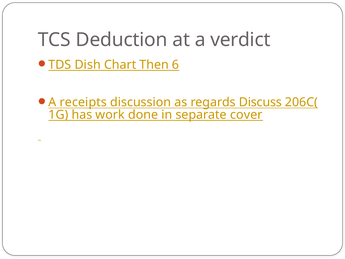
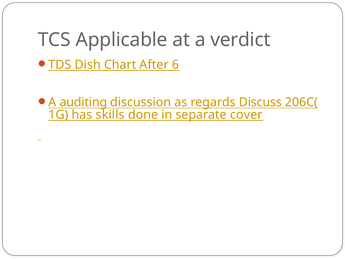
Deduction: Deduction -> Applicable (122, 40)
Then: Then -> After (154, 65)
receipts: receipts -> auditing (83, 102)
work: work -> skills (110, 115)
